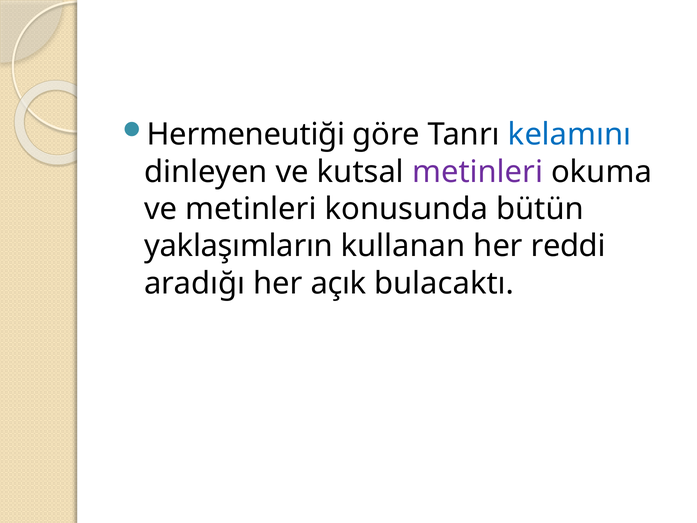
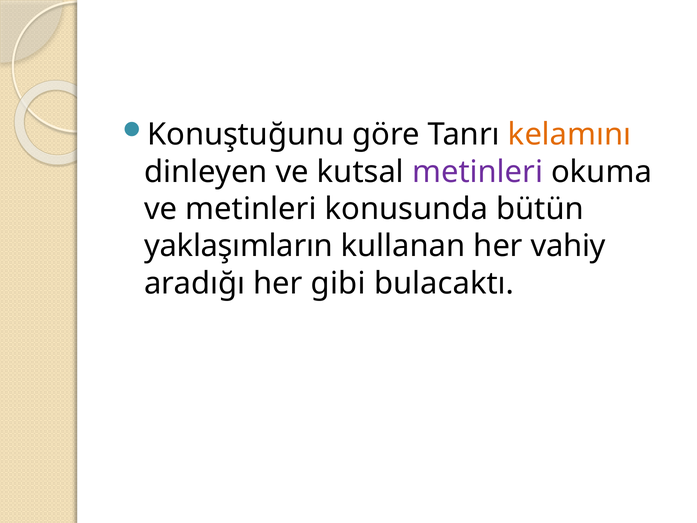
Hermeneutiği: Hermeneutiği -> Konuştuğunu (246, 135)
kelamını colour: blue -> orange (570, 135)
reddi: reddi -> vahiy (568, 246)
açık: açık -> gibi (338, 283)
